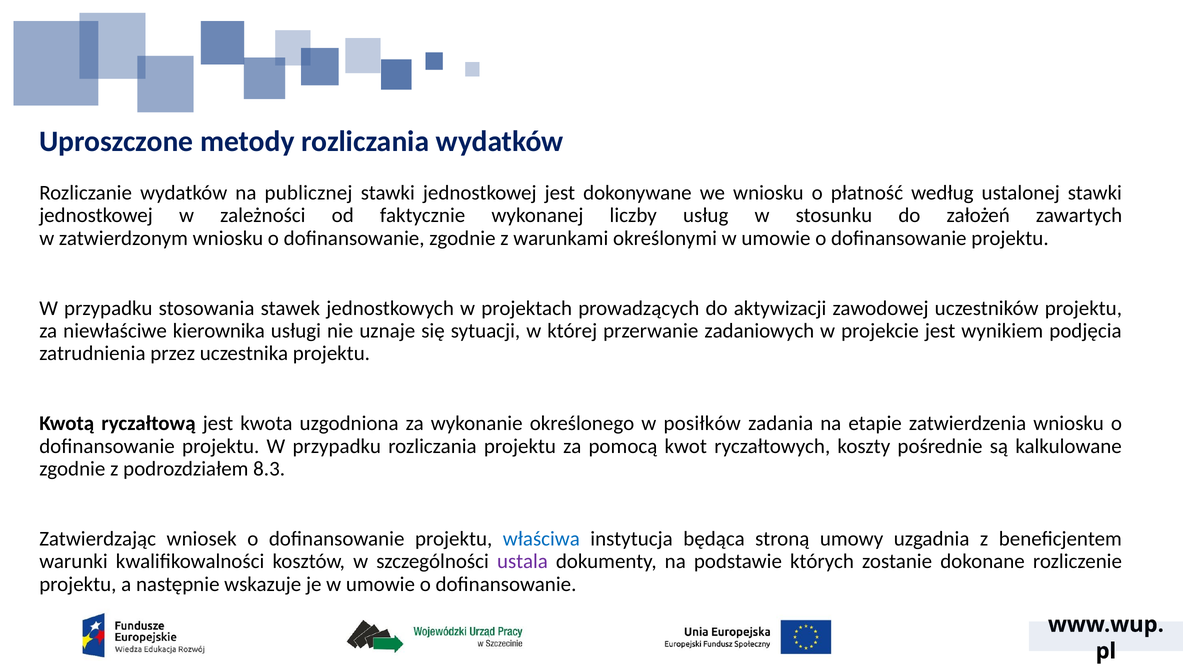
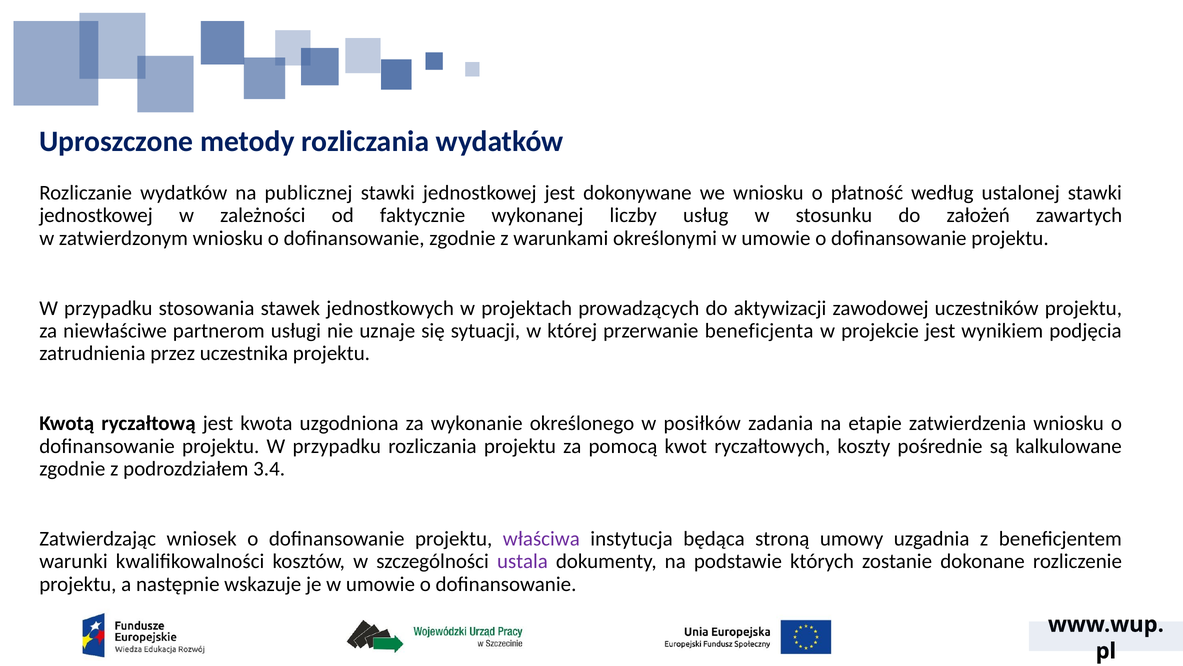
kierownika: kierownika -> partnerom (219, 331)
zadaniowych: zadaniowych -> beneficjenta (759, 331)
8.3: 8.3 -> 3.4 (269, 468)
właściwa colour: blue -> purple (541, 538)
